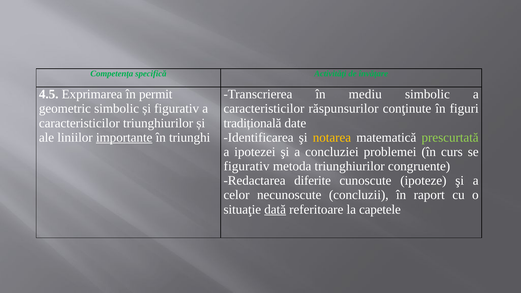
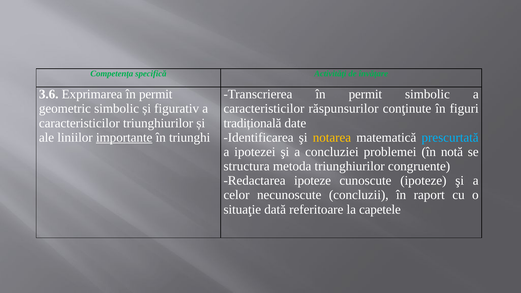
4.5: 4.5 -> 3.6 (49, 94)
Transcrierea în mediu: mediu -> permit (365, 94)
prescurtată colour: light green -> light blue (450, 137)
curs: curs -> notă (452, 152)
figurativ: figurativ -> structura (247, 166)
Redactarea diferite: diferite -> ipoteze (313, 181)
dată underline: present -> none (275, 209)
